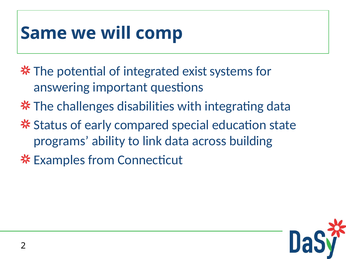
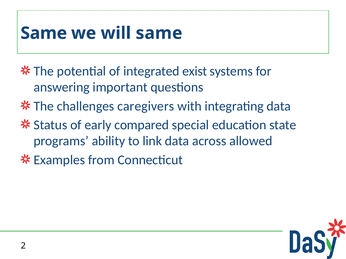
will comp: comp -> same (159, 33)
disabilities: disabilities -> caregivers (146, 106)
building: building -> allowed (251, 141)
